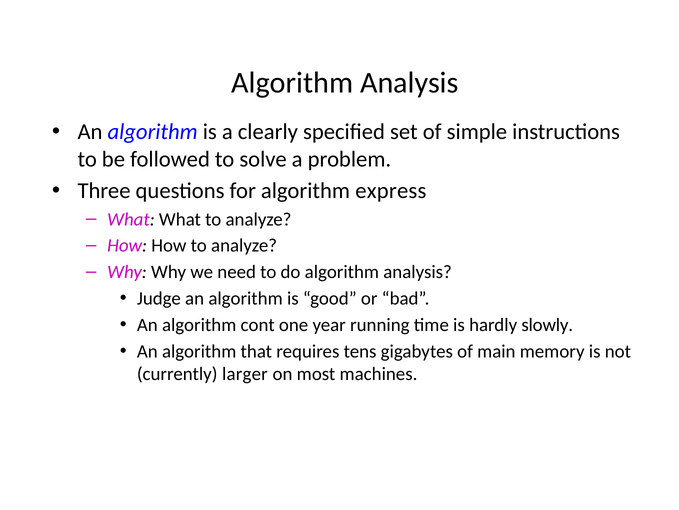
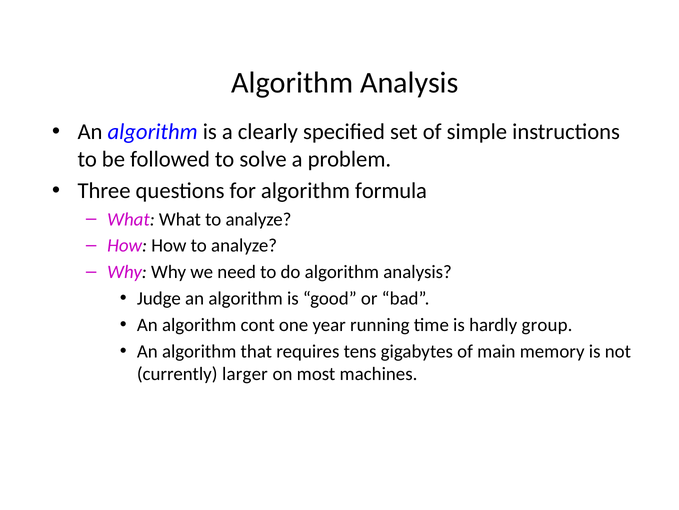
express: express -> formula (391, 191)
slowly: slowly -> group (547, 325)
